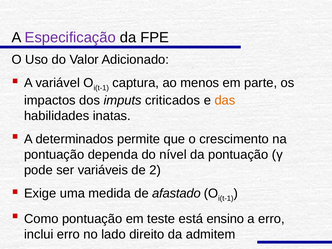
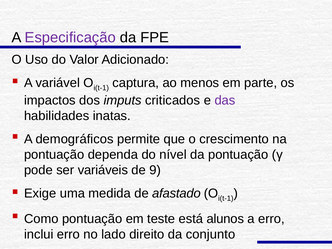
das colour: orange -> purple (225, 100)
determinados: determinados -> demográficos (75, 139)
2: 2 -> 9 (155, 170)
ensino: ensino -> alunos (225, 219)
admitem: admitem -> conjunto (211, 234)
